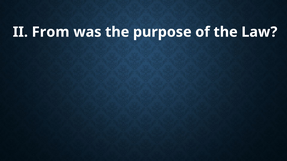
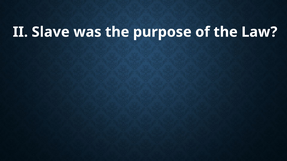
From: From -> Slave (51, 32)
